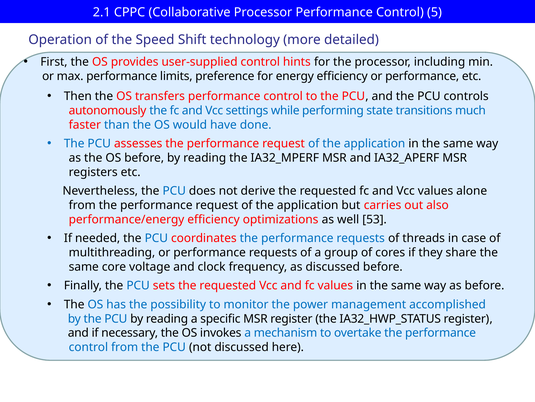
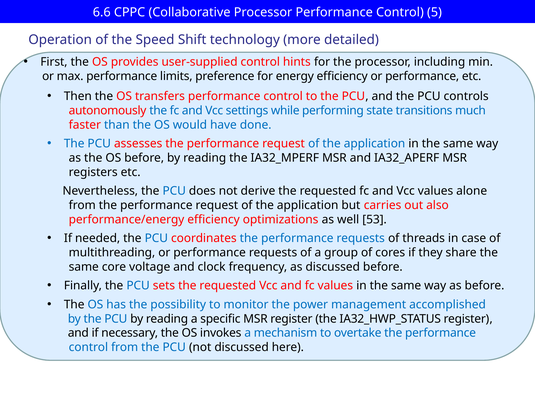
2.1: 2.1 -> 6.6 (102, 12)
